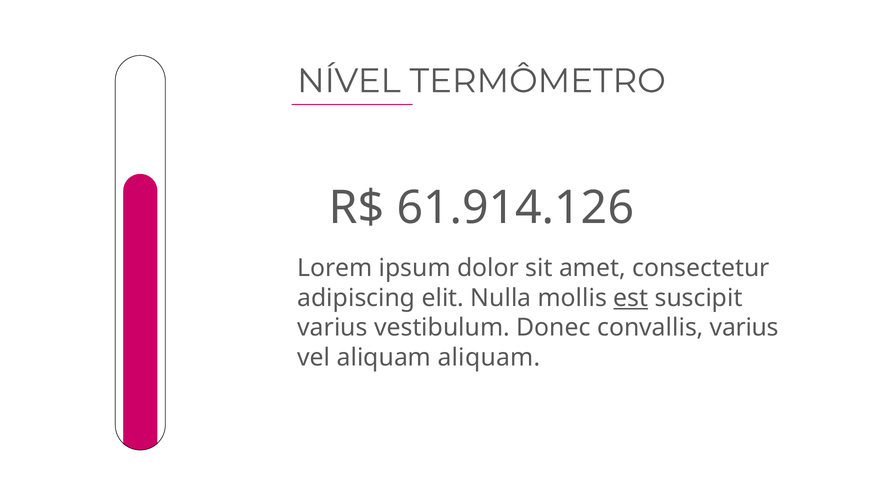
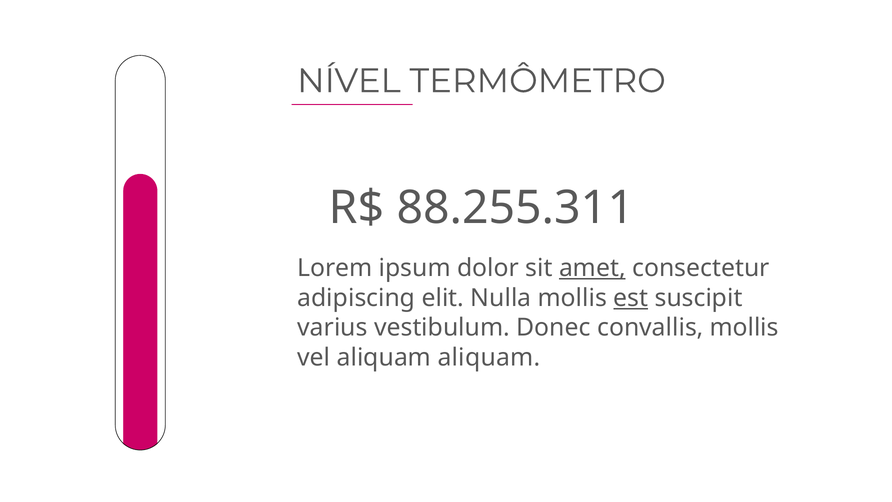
61.914.126: 61.914.126 -> 88.255.311 (515, 208)
amet underline: none -> present (592, 268)
convallis varius: varius -> mollis (744, 327)
